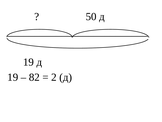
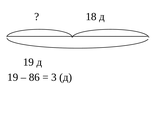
50: 50 -> 18 (91, 16)
82: 82 -> 86 (34, 77)
2: 2 -> 3 (54, 77)
